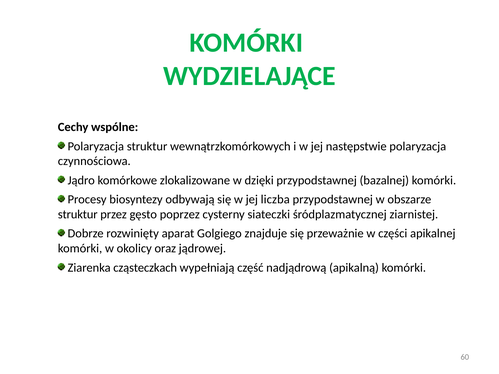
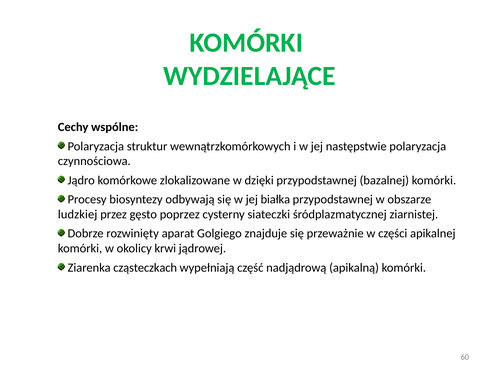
liczba: liczba -> białka (275, 200)
struktur: struktur -> ludzkiej (78, 215)
oraz: oraz -> krwi (165, 249)
